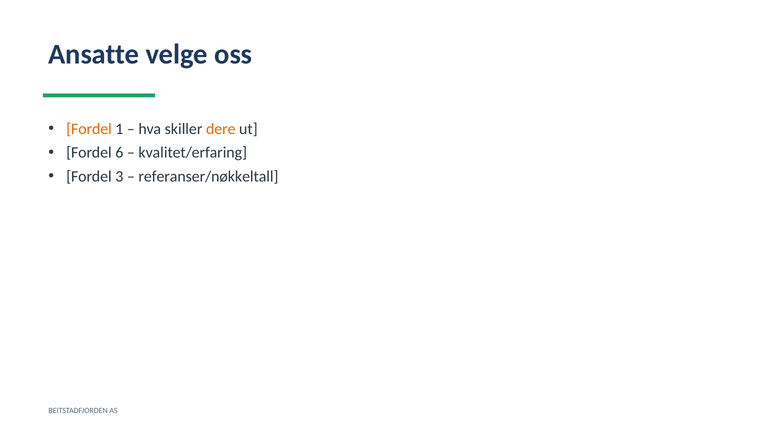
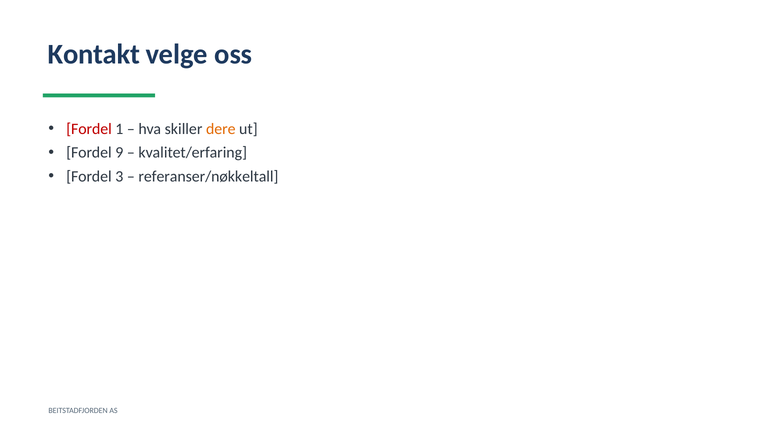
Ansatte: Ansatte -> Kontakt (94, 54)
Fordel colour: orange -> red (89, 129)
6: 6 -> 9 (119, 153)
